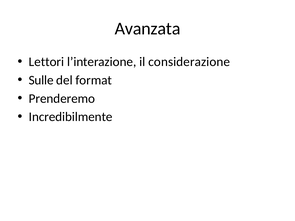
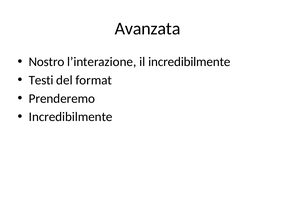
Lettori: Lettori -> Nostro (47, 62)
il considerazione: considerazione -> incredibilmente (189, 62)
Sulle: Sulle -> Testi (41, 80)
